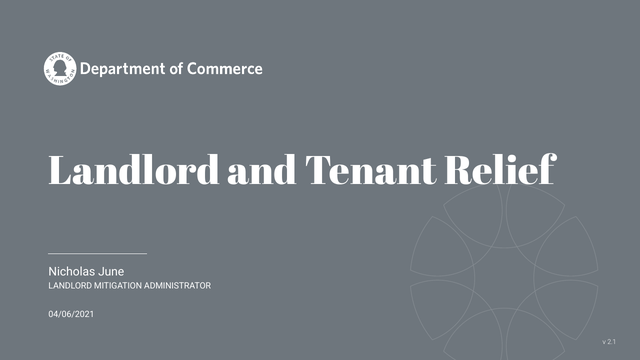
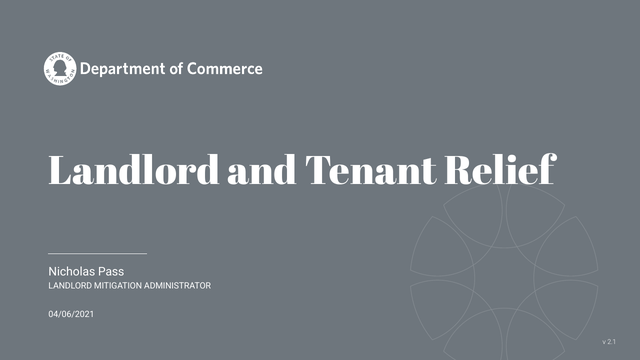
June: June -> Pass (111, 272)
